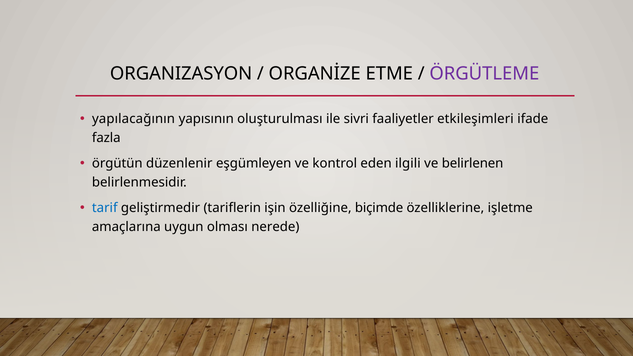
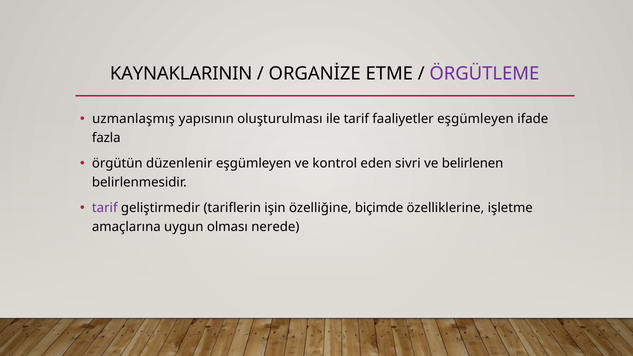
ORGANIZASYON: ORGANIZASYON -> KAYNAKLARININ (181, 74)
yapılacağının: yapılacağının -> uzmanlaşmış (134, 119)
ile sivri: sivri -> tarif (356, 119)
faaliyetler etkileşimleri: etkileşimleri -> eşgümleyen (475, 119)
ilgili: ilgili -> sivri (408, 164)
tarif colour: blue -> purple (105, 208)
